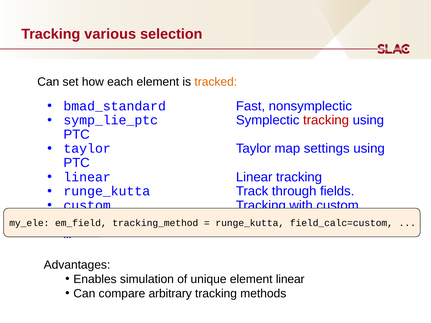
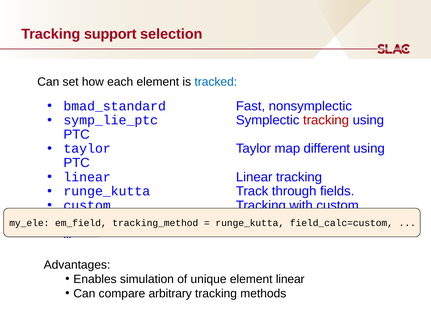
various: various -> support (110, 34)
tracked colour: orange -> blue (216, 82)
settings: settings -> different (327, 149)
